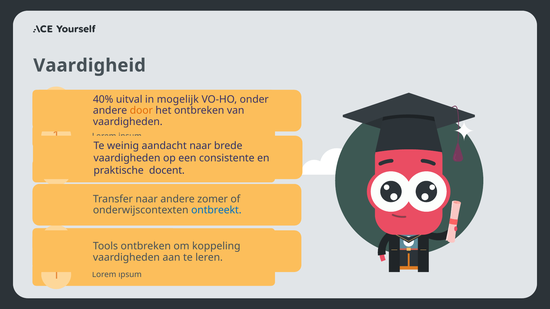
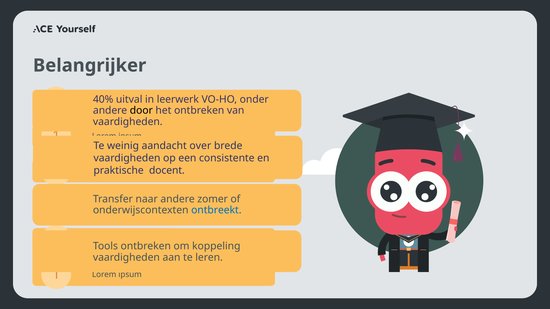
Vaardigheid: Vaardigheid -> Belangrijker (90, 66)
mogelijk: mogelijk -> leerwerk (178, 100)
door colour: orange -> black (141, 111)
aandacht naar: naar -> over (200, 146)
